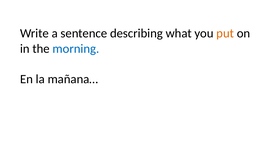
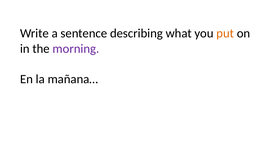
morning colour: blue -> purple (76, 49)
